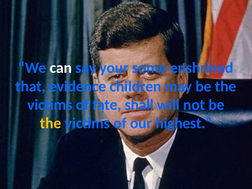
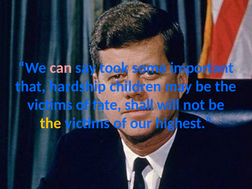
can colour: white -> pink (61, 68)
your: your -> took (114, 68)
enshrined: enshrined -> important (202, 68)
evidence: evidence -> hardship (78, 86)
